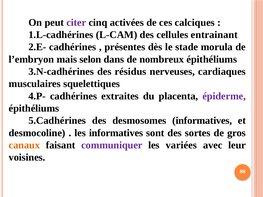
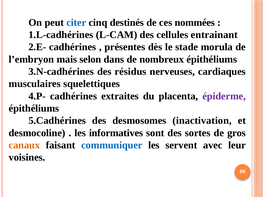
citer colour: purple -> blue (76, 23)
activées: activées -> destinés (127, 23)
calciques: calciques -> nommées (195, 23)
desmosomes informatives: informatives -> inactivation (202, 121)
communiquer colour: purple -> blue (112, 145)
variées: variées -> servent (181, 145)
